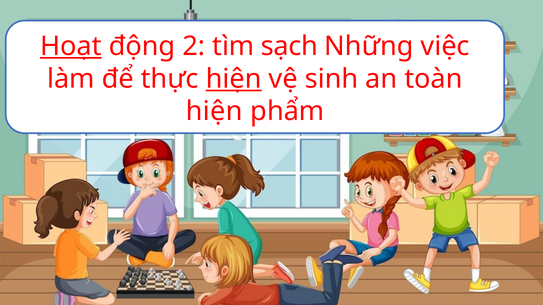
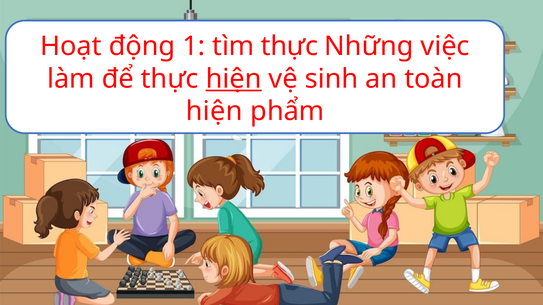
Hoạt underline: present -> none (71, 46)
2: 2 -> 1 (194, 46)
tìm sạch: sạch -> thực (289, 46)
